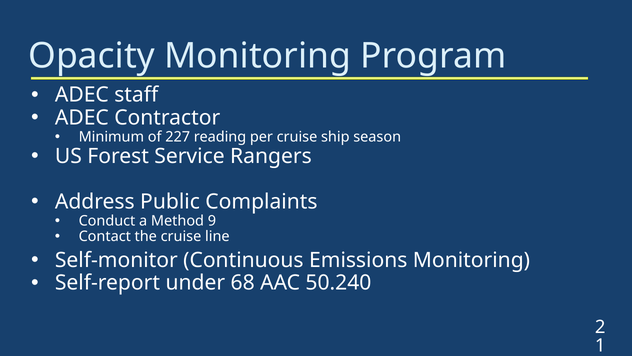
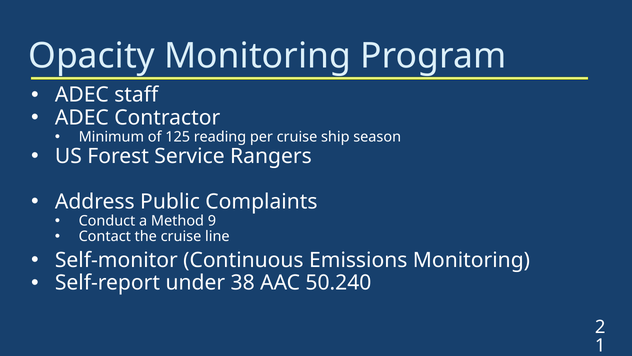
227: 227 -> 125 (178, 137)
68: 68 -> 38 (243, 283)
